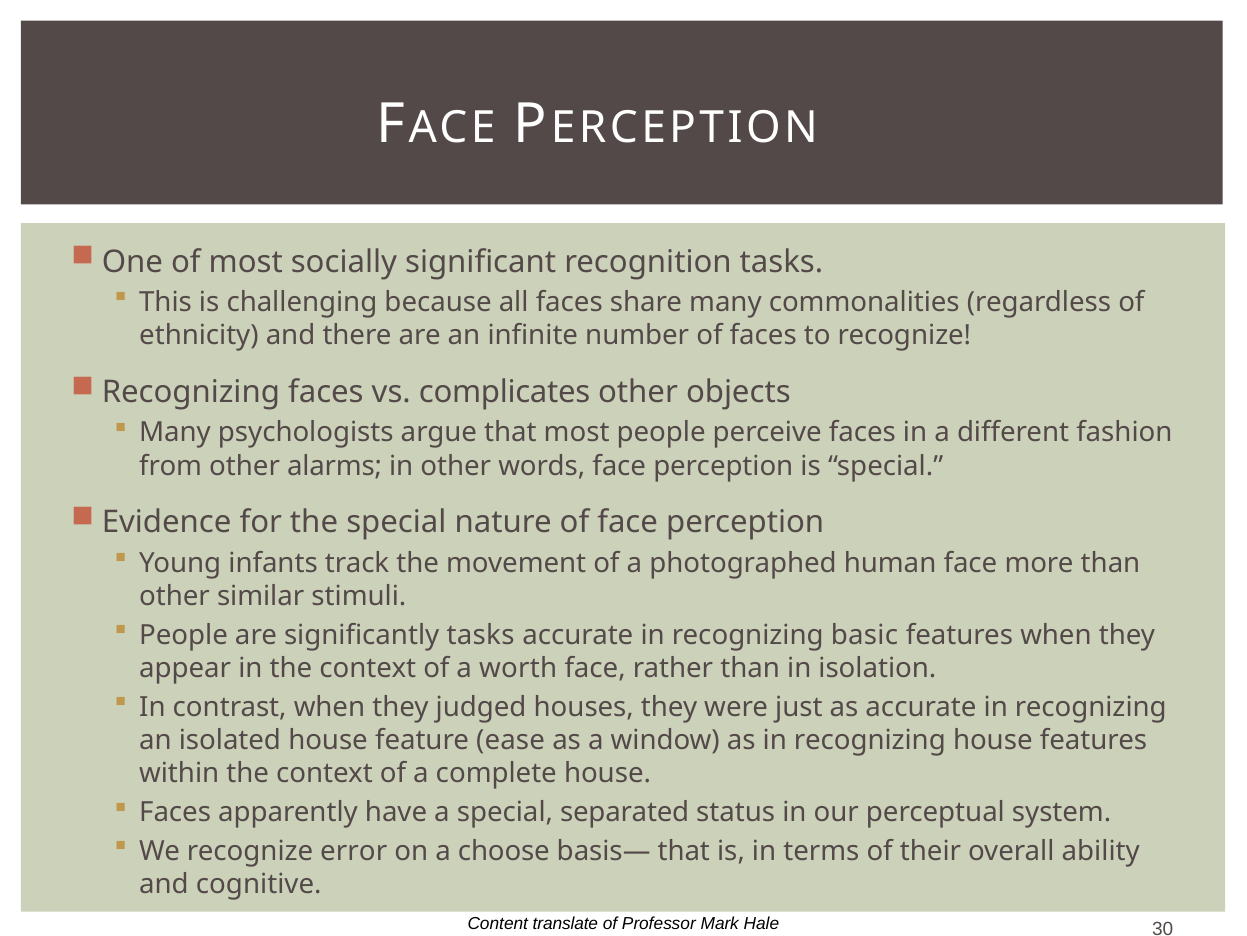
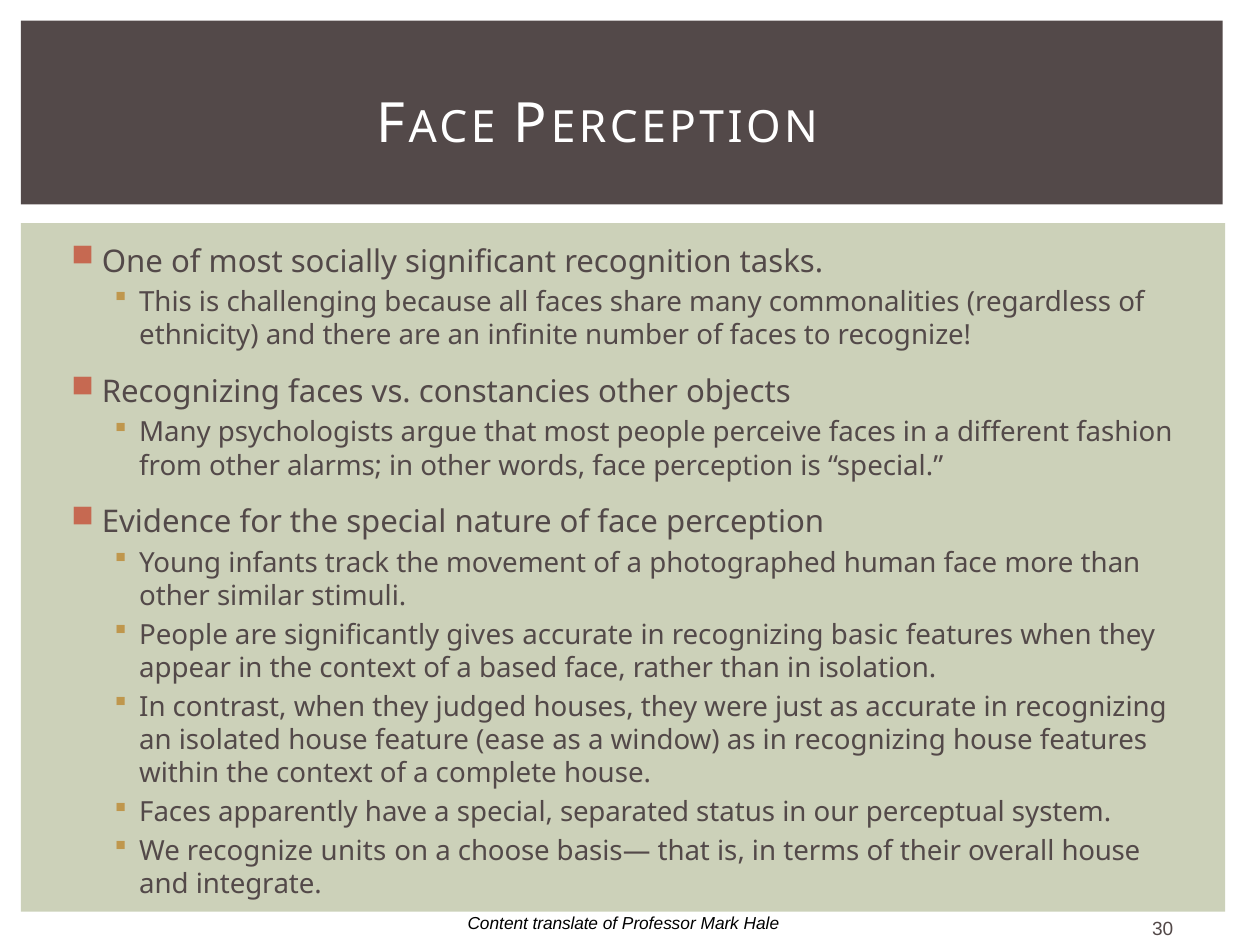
complicates: complicates -> constancies (504, 392)
significantly tasks: tasks -> gives (481, 635)
worth: worth -> based (518, 668)
error: error -> units (354, 851)
overall ability: ability -> house (1101, 851)
cognitive: cognitive -> integrate (259, 884)
